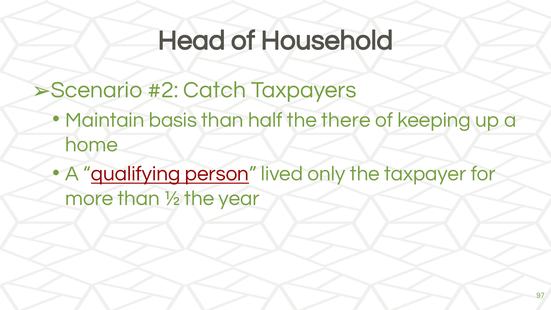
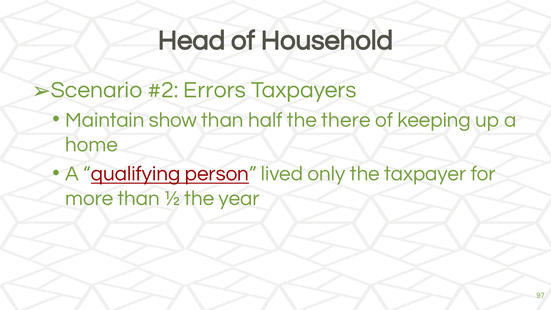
Catch: Catch -> Errors (215, 90)
basis: basis -> show (173, 120)
